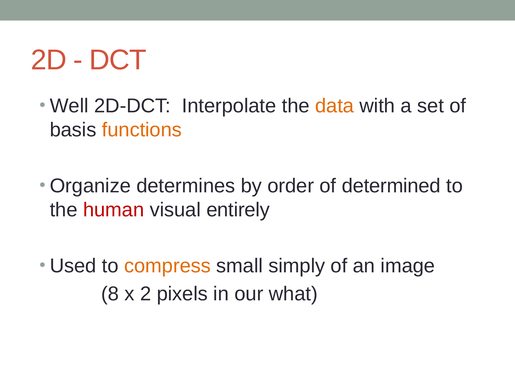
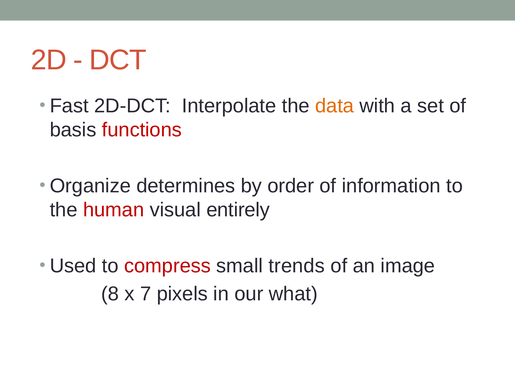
Well: Well -> Fast (69, 106)
functions colour: orange -> red (142, 130)
determined: determined -> information (391, 186)
compress colour: orange -> red (167, 266)
simply: simply -> trends (297, 266)
2: 2 -> 7 (146, 294)
